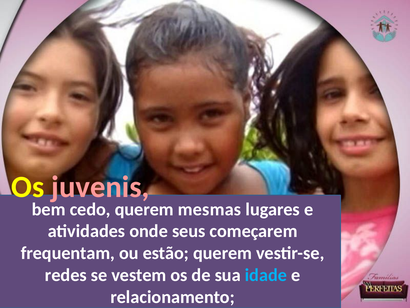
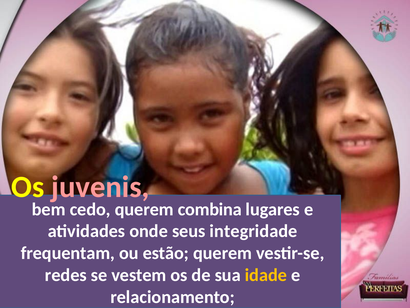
mesmas: mesmas -> combina (210, 209)
começarem: começarem -> integridade (254, 231)
idade colour: light blue -> yellow (266, 275)
